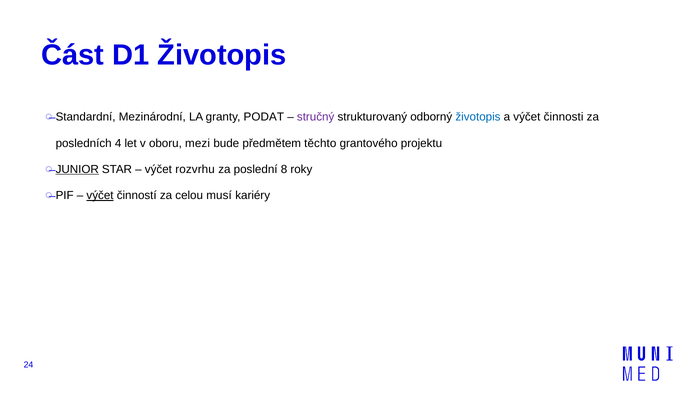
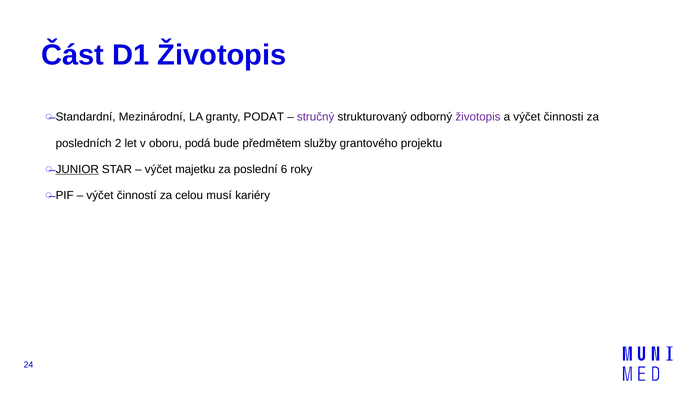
životopis colour: blue -> purple (478, 117)
4: 4 -> 2 (118, 143)
mezi: mezi -> podá (198, 143)
těchto: těchto -> služby (320, 143)
rozvrhu: rozvrhu -> majetku (195, 169)
8: 8 -> 6 (284, 169)
výčet underline: present -> none (100, 195)
